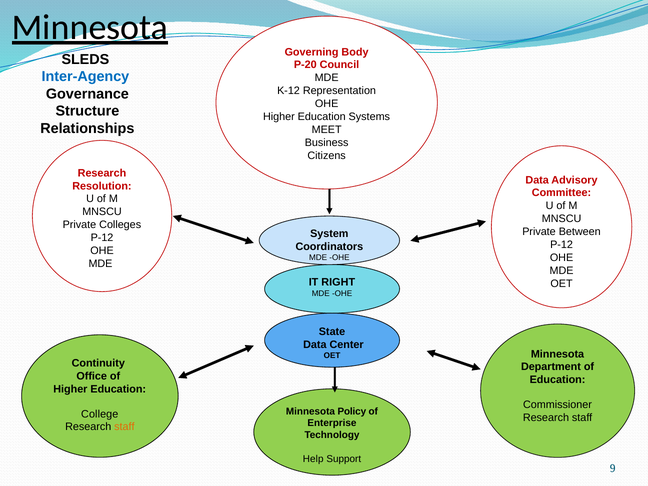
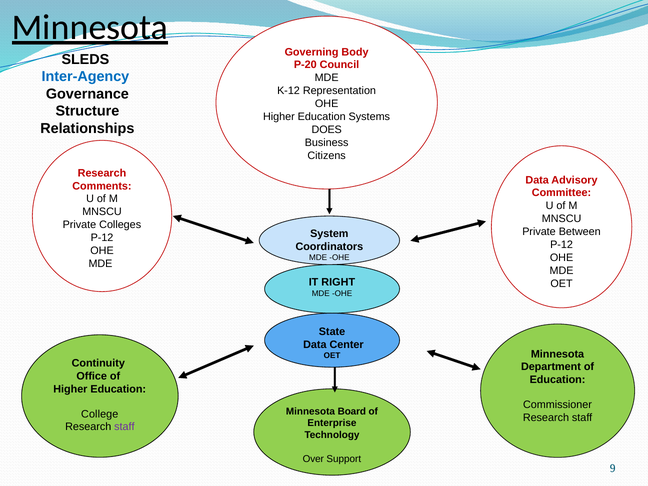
MEET: MEET -> DOES (327, 130)
Resolution: Resolution -> Comments (102, 186)
Policy: Policy -> Board (352, 411)
staff colour: orange -> purple (124, 427)
Help: Help -> Over (313, 459)
